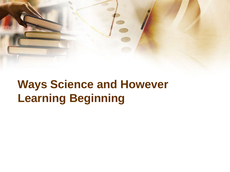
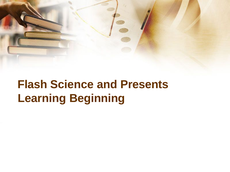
Ways: Ways -> Flash (32, 85)
However: However -> Presents (144, 85)
